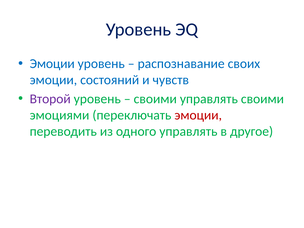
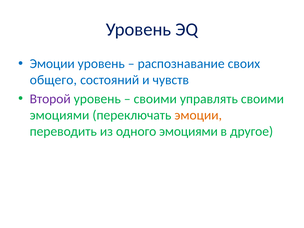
эмоции: эмоции -> общего (53, 80)
эмоции colour: red -> orange (198, 115)
одного управлять: управлять -> эмоциями (188, 131)
